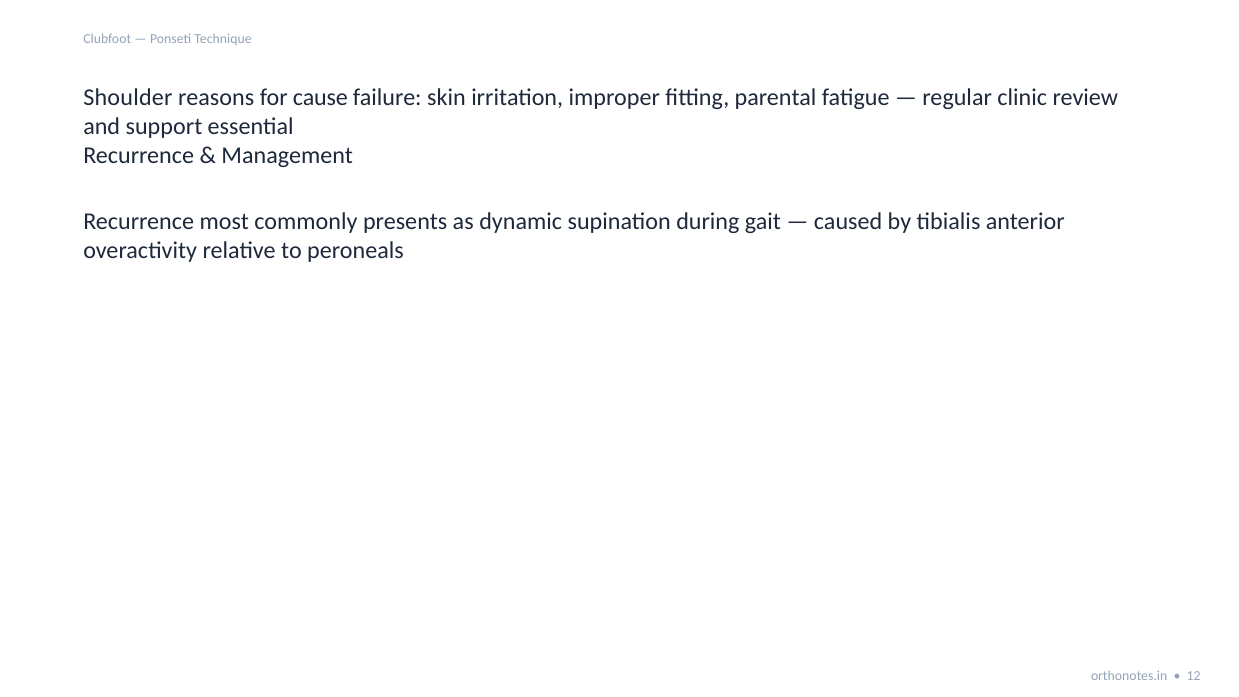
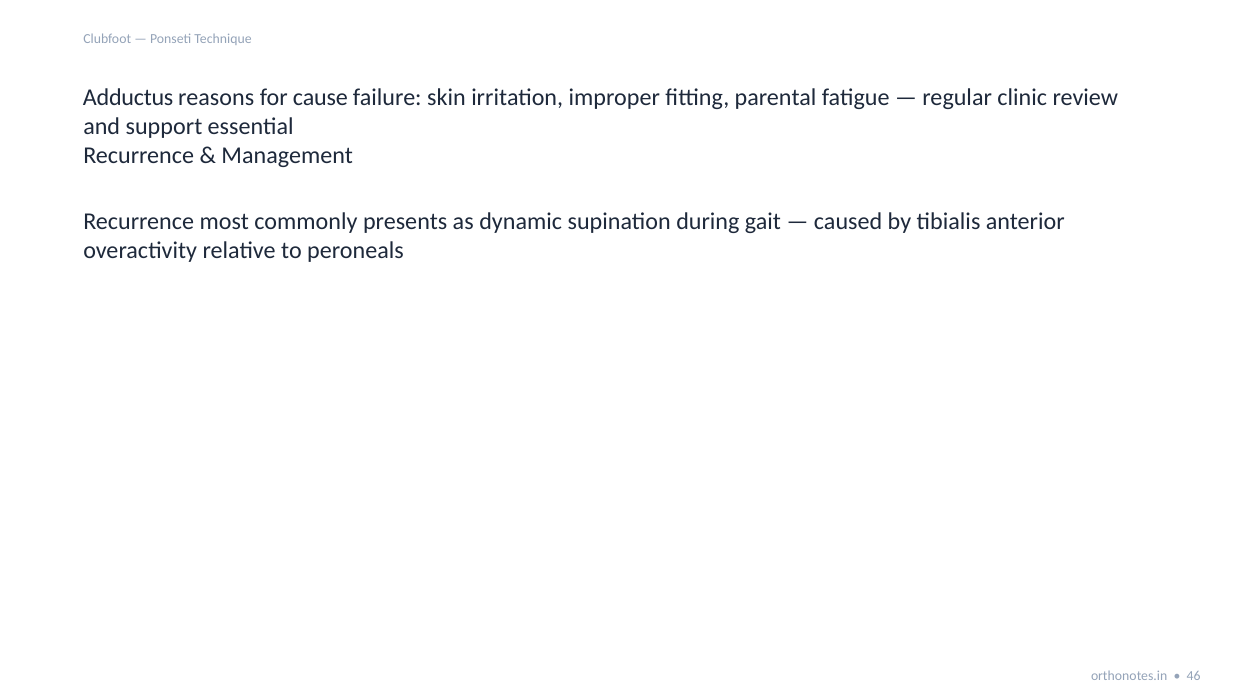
Shoulder: Shoulder -> Adductus (128, 97)
12: 12 -> 46 (1194, 676)
